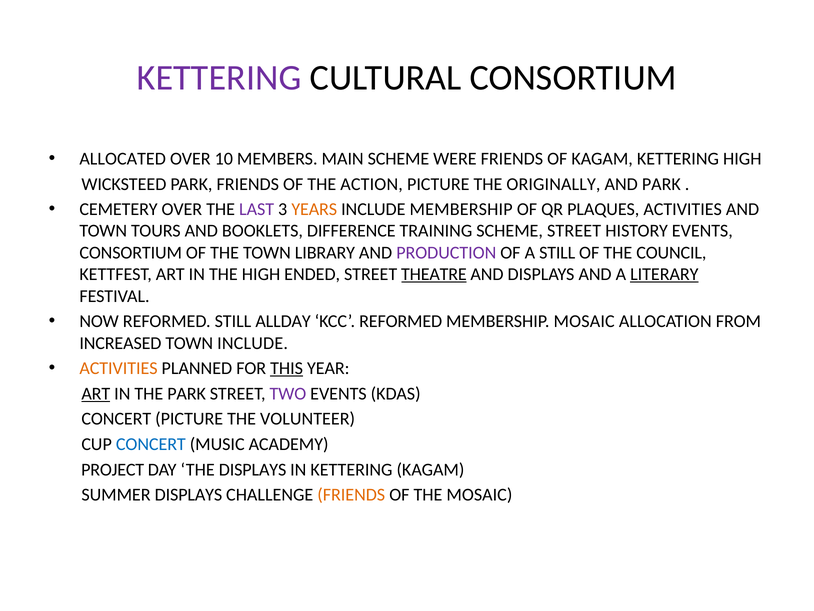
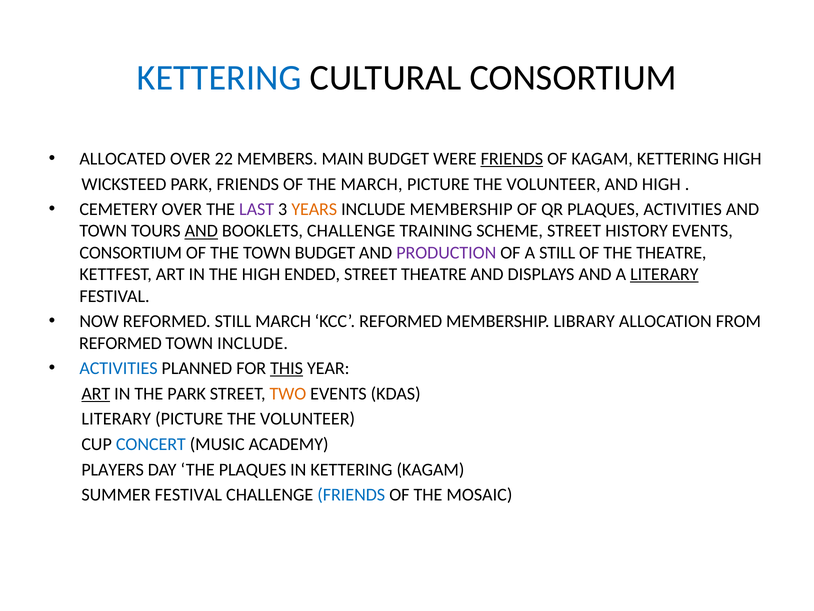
KETTERING colour: purple -> blue (219, 78)
10: 10 -> 22 (224, 159)
MAIN SCHEME: SCHEME -> BUDGET (398, 159)
FRIENDS underline: none -> present (512, 159)
THE ACTION: ACTION -> MARCH (372, 184)
ORIGINALLY: ORIGINALLY -> VOLUNTEER (553, 184)
AND PARK: PARK -> HIGH (661, 184)
AND underline: none -> present (201, 231)
BOOKLETS DIFFERENCE: DIFFERENCE -> CHALLENGE (351, 231)
TOWN LIBRARY: LIBRARY -> BUDGET (325, 252)
THE COUNCIL: COUNCIL -> THEATRE (671, 252)
THEATRE underline: present -> none (434, 274)
STILL ALLDAY: ALLDAY -> MARCH (283, 321)
MEMBERSHIP MOSAIC: MOSAIC -> LIBRARY (584, 321)
INCREASED: INCREASED -> REFORMED (120, 343)
ACTIVITIES colour: orange -> blue (118, 368)
TWO colour: purple -> orange (288, 393)
CONCERT: CONCERT -> LITERARY (116, 419)
PROJECT: PROJECT -> PLAYERS (113, 469)
THE DISPLAYS: DISPLAYS -> PLAQUES (253, 469)
SUMMER DISPLAYS: DISPLAYS -> FESTIVAL (188, 494)
FRIENDS colour: orange -> blue (351, 494)
